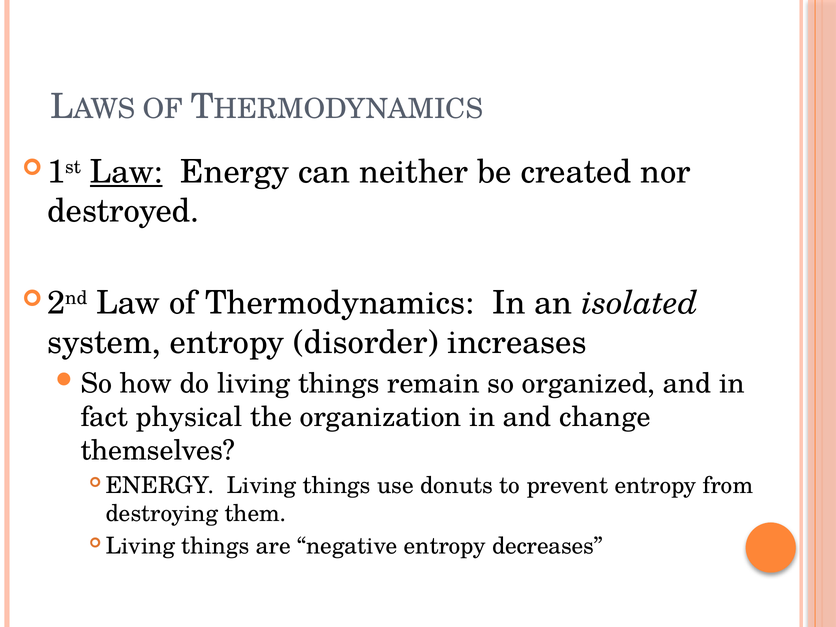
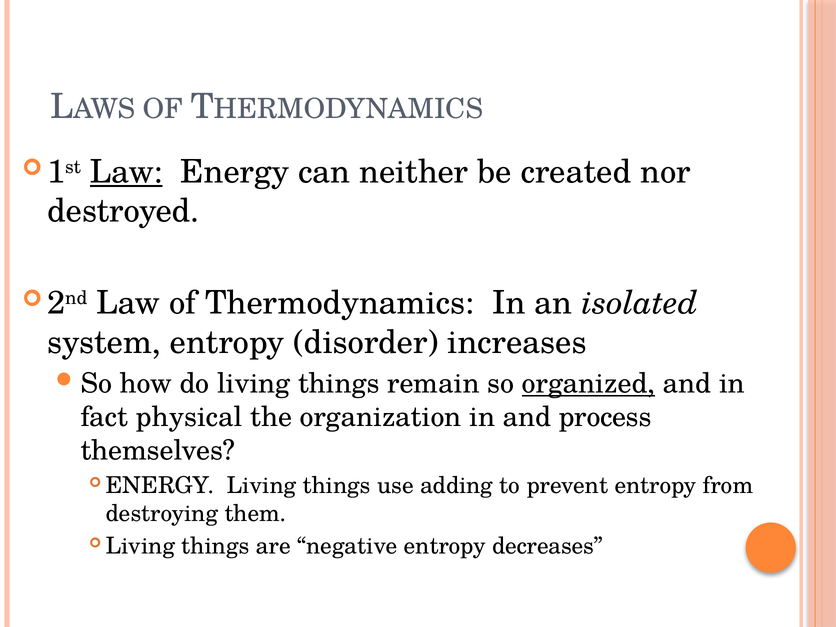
organized underline: none -> present (589, 384)
change: change -> process (605, 417)
donuts: donuts -> adding (457, 486)
